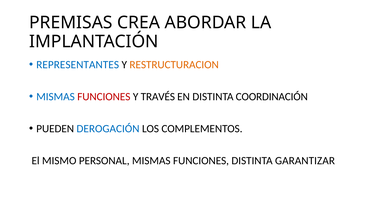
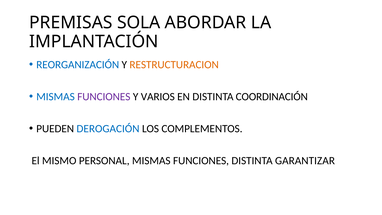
CREA: CREA -> SOLA (139, 23)
REPRESENTANTES: REPRESENTANTES -> REORGANIZACIÓN (78, 65)
FUNCIONES colour: red -> purple (104, 97)
TRAVÉS: TRAVÉS -> VARIOS (158, 97)
